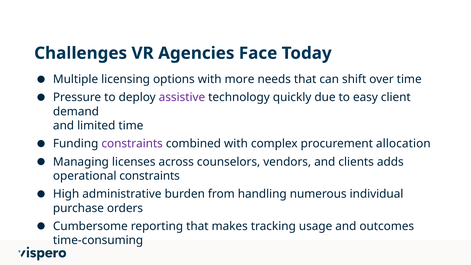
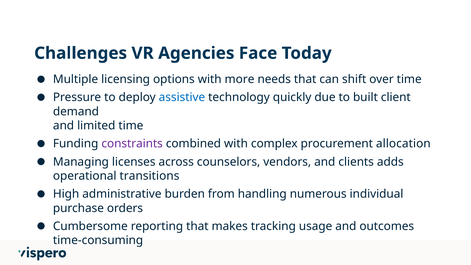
assistive colour: purple -> blue (182, 97)
easy: easy -> built (365, 97)
operational constraints: constraints -> transitions (149, 176)
